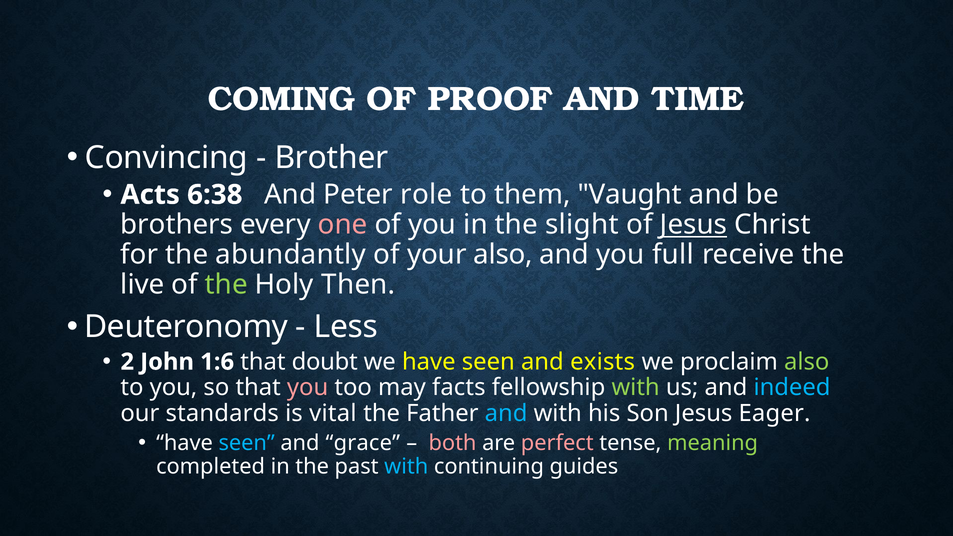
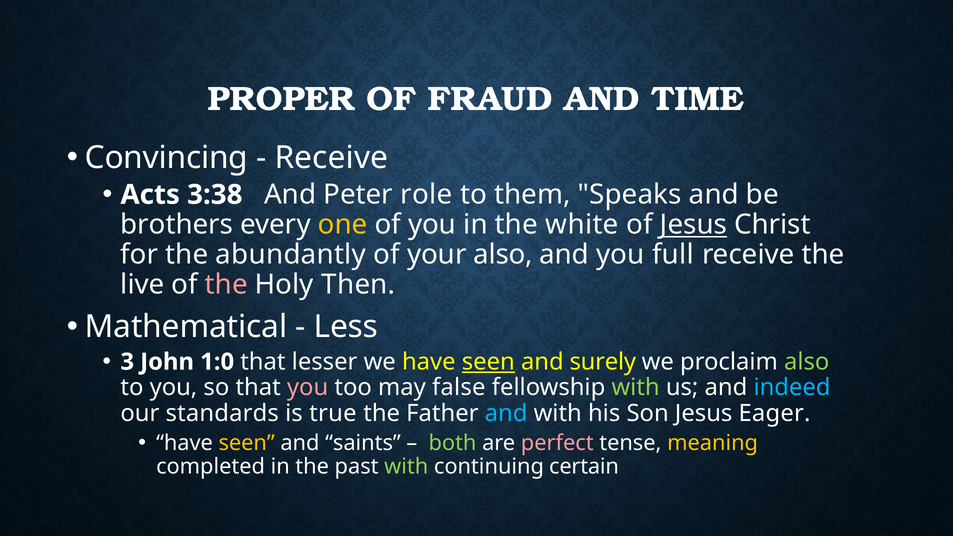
COMING: COMING -> PROPER (281, 99)
PROOF: PROOF -> FRAUD (490, 99)
Brother: Brother -> Receive (331, 158)
6:38: 6:38 -> 3:38 (215, 195)
Vaught: Vaught -> Speaks (630, 195)
one colour: pink -> yellow (343, 225)
slight: slight -> white (582, 225)
the colour: light green -> pink (226, 285)
Deuteronomy: Deuteronomy -> Mathematical (186, 327)
2: 2 -> 3 (127, 362)
1:6: 1:6 -> 1:0 (217, 362)
doubt: doubt -> lesser (325, 362)
seen underline: none -> present (488, 362)
exists: exists -> surely (603, 362)
facts: facts -> false (459, 388)
vital: vital -> true (333, 413)
seen colour: light blue -> yellow (247, 443)
grace: grace -> saints (363, 443)
both colour: pink -> light green (453, 443)
meaning colour: light green -> yellow (713, 443)
with colour: light blue -> light green (406, 466)
guides: guides -> certain (584, 466)
